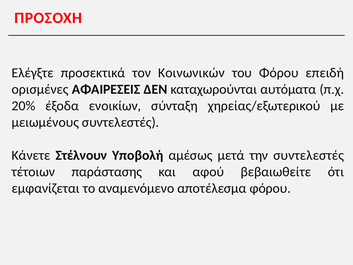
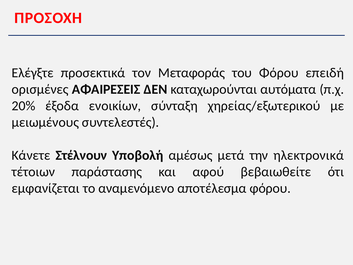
Κοινωνικών: Κοινωνικών -> Μεταφοράς (192, 73)
την συντελεστές: συντελεστές -> ηλεκτρονικά (309, 155)
